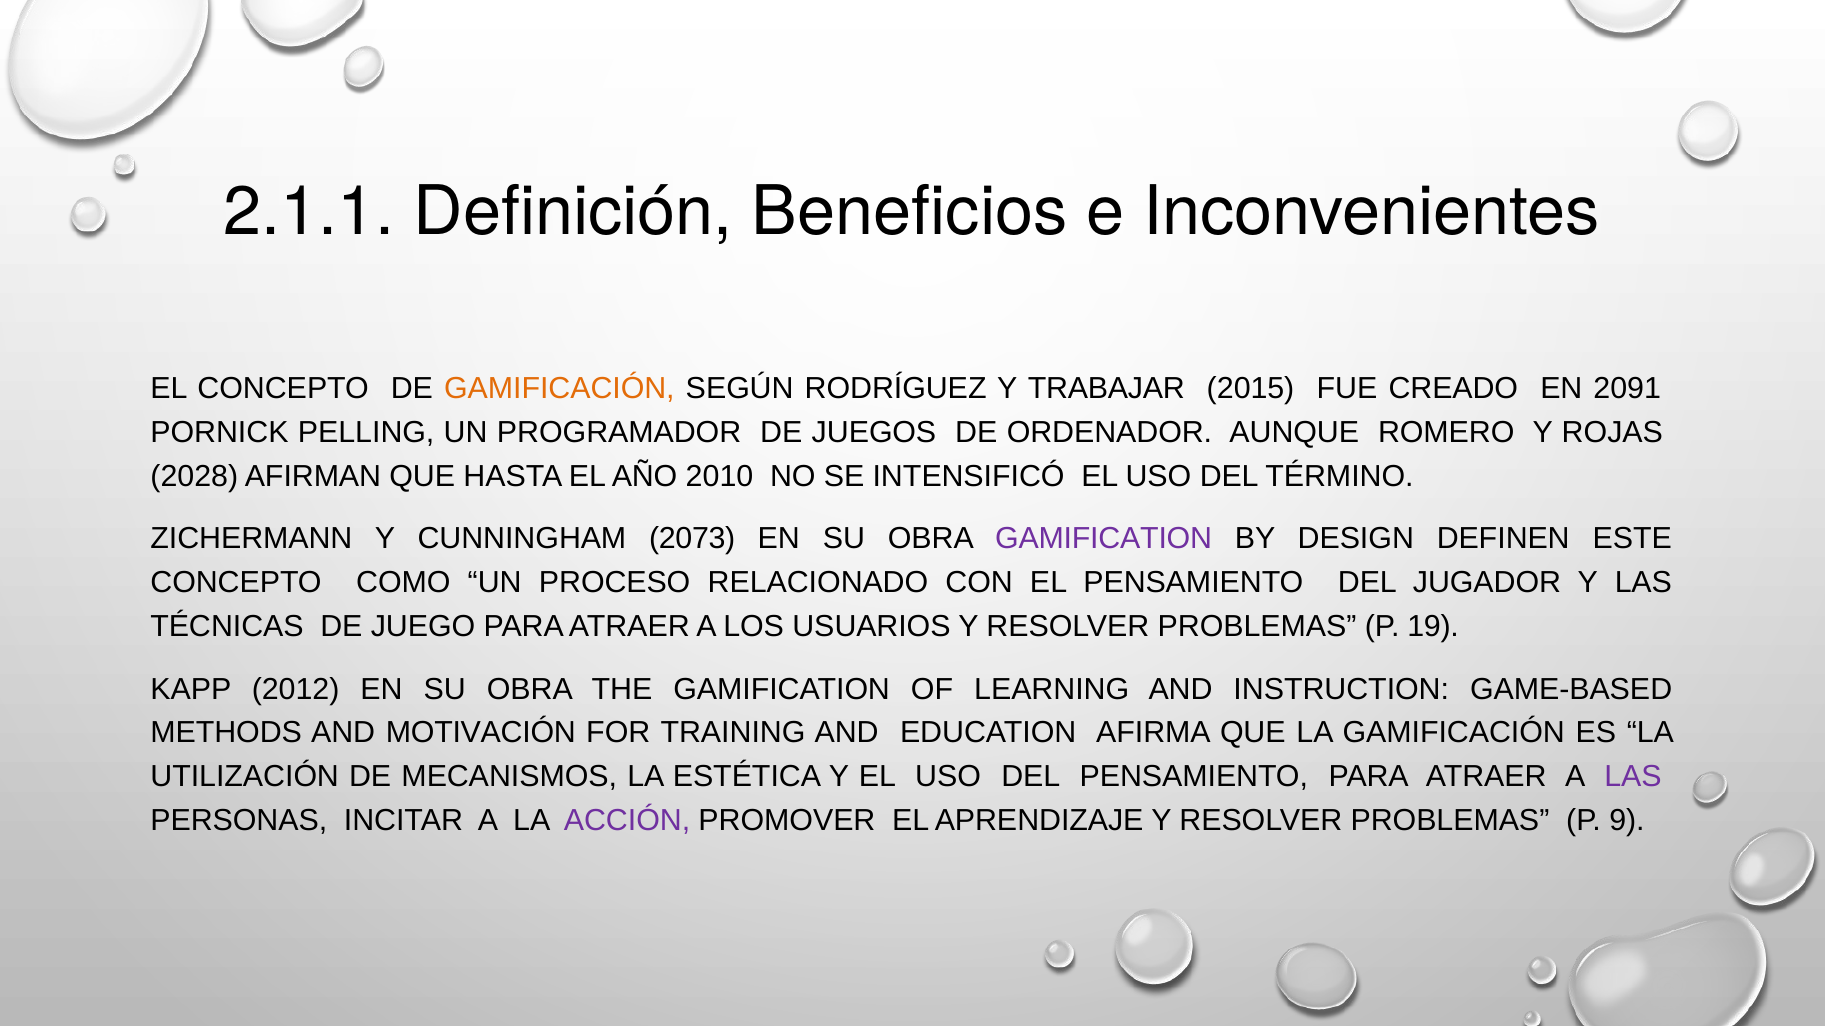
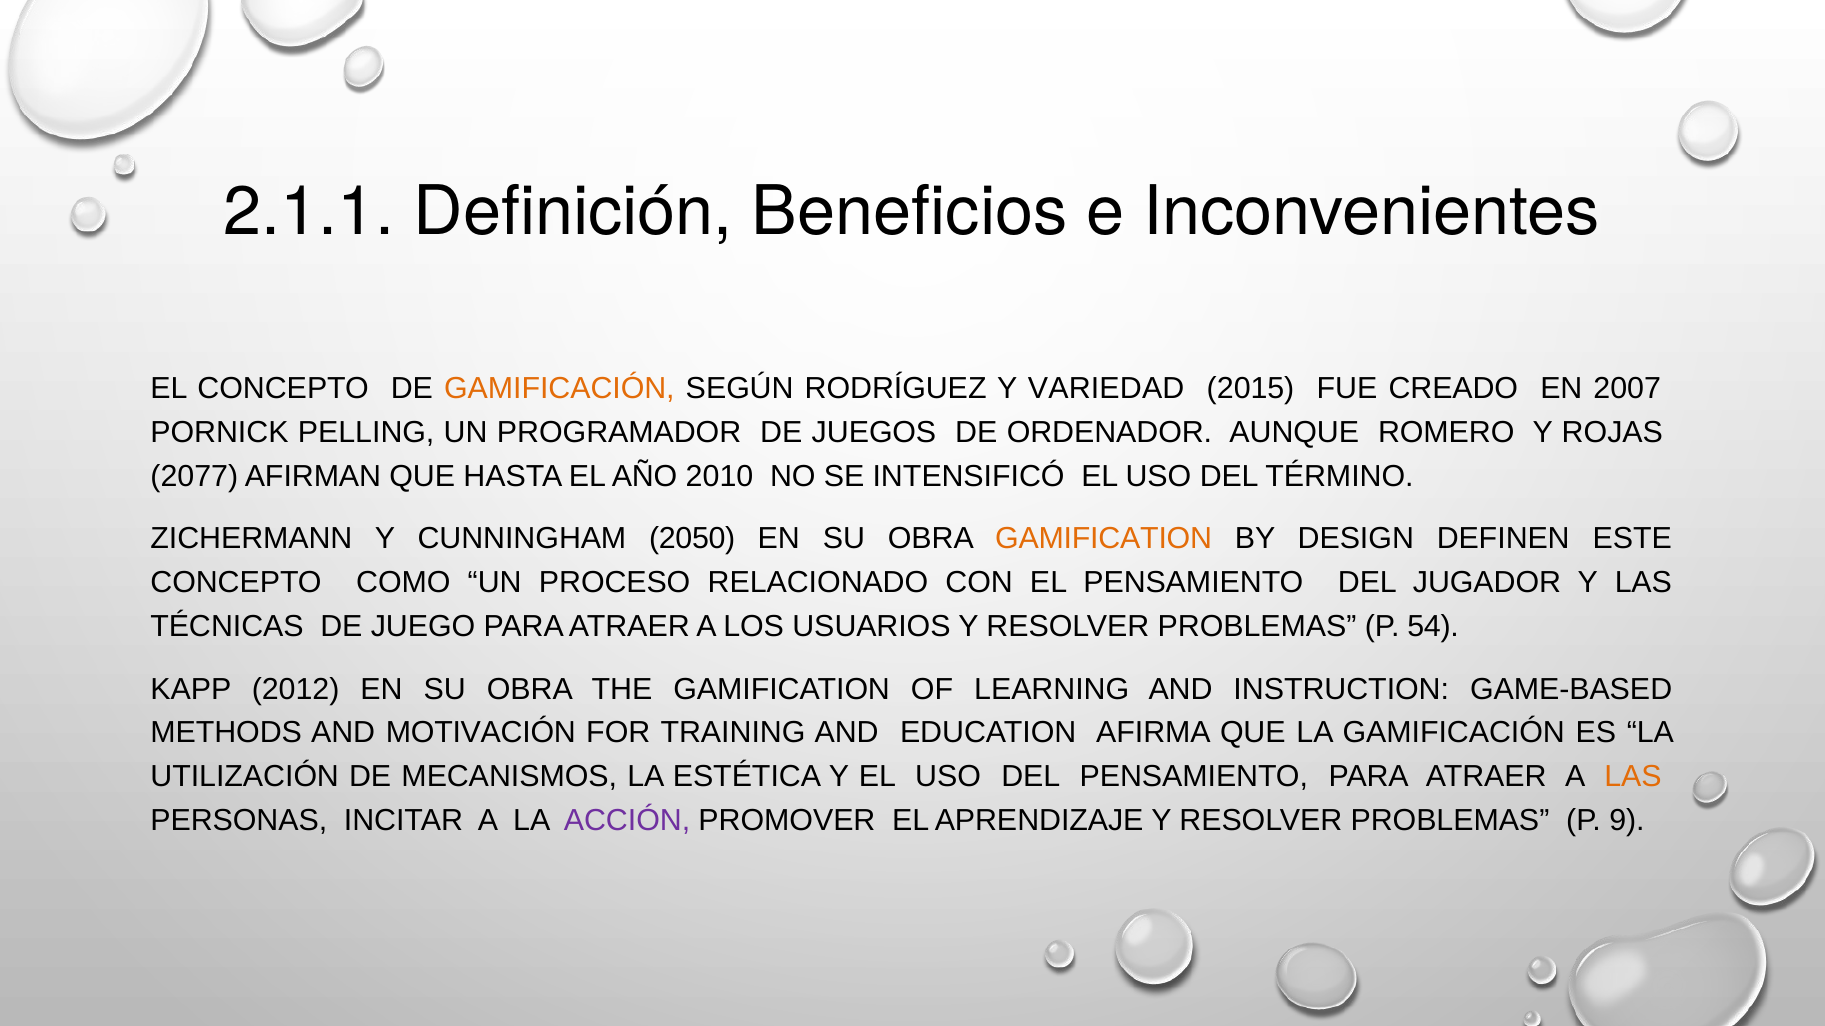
TRABAJAR: TRABAJAR -> VARIEDAD (1106, 389)
2091: 2091 -> 2007 (1627, 389)
2028: 2028 -> 2077 (194, 476)
2073: 2073 -> 2050 (692, 539)
GAMIFICATION colour: purple -> orange (1104, 539)
19: 19 -> 54 (1433, 627)
LAS colour: purple -> orange (1633, 777)
